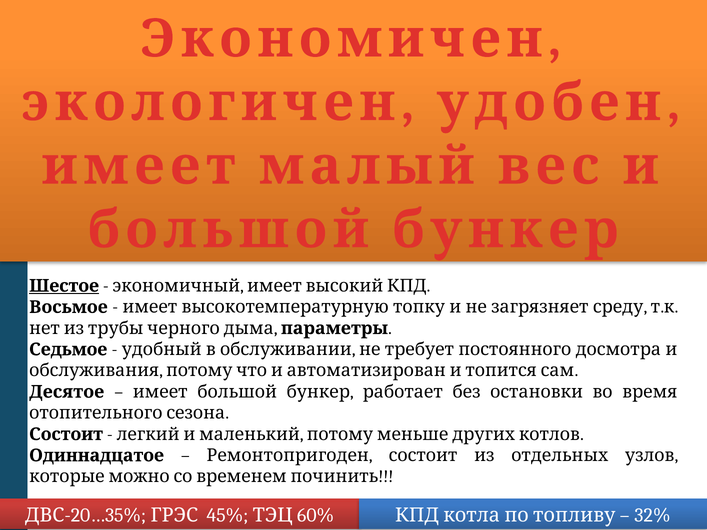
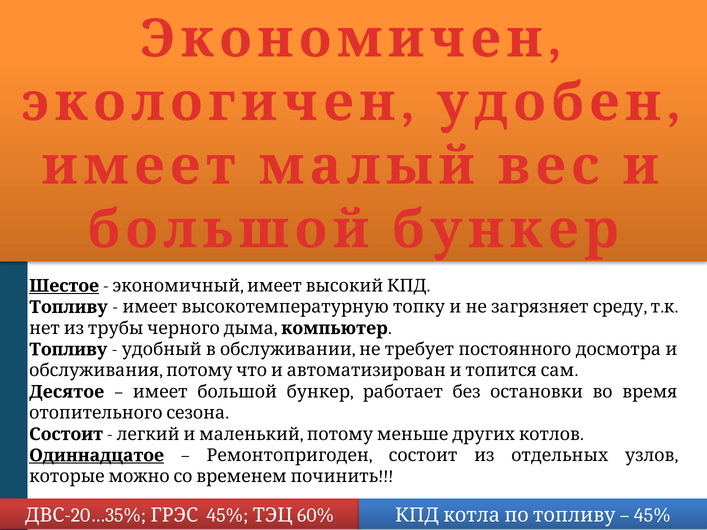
Восьмое: Восьмое -> Топливу (69, 307)
параметры: параметры -> компьютер (335, 328)
Седьмое: Седьмое -> Топливу (68, 350)
Одиннадцатое underline: none -> present (97, 456)
32%: 32% -> 45% (652, 516)
